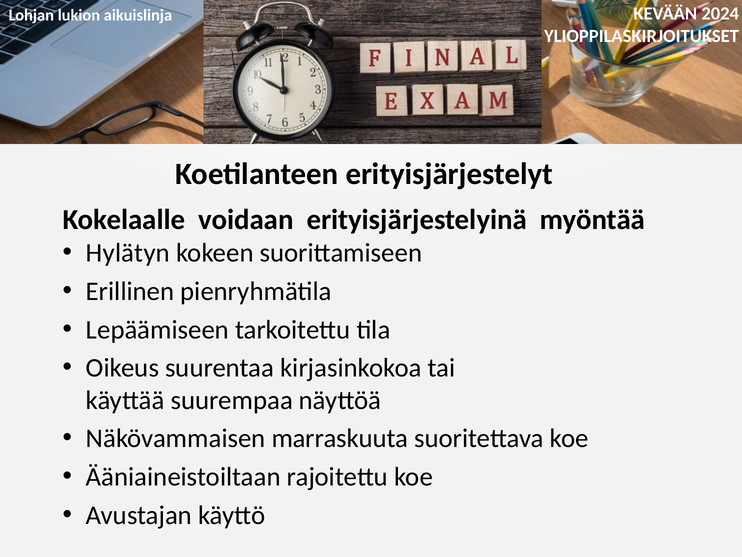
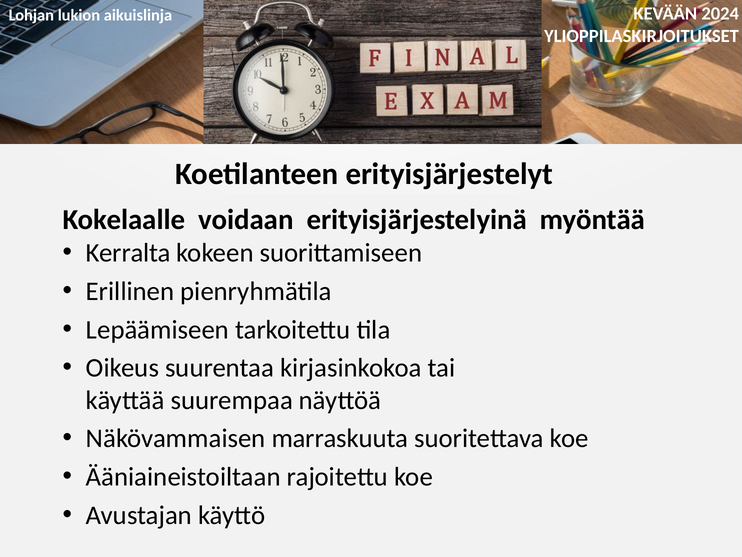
Hylätyn: Hylätyn -> Kerralta (128, 253)
